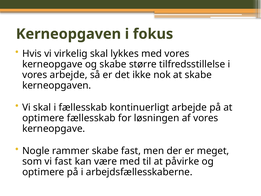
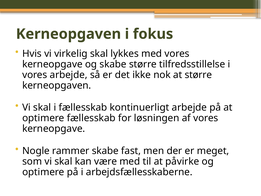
at skabe: skabe -> større (198, 75)
som vi fast: fast -> skal (63, 161)
